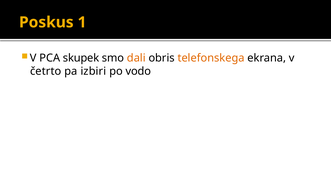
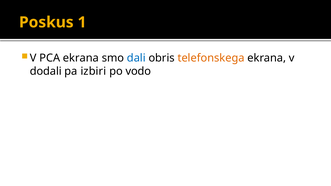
PCA skupek: skupek -> ekrana (81, 58)
dali colour: orange -> blue (136, 58)
četrto: četrto -> dodali (46, 71)
